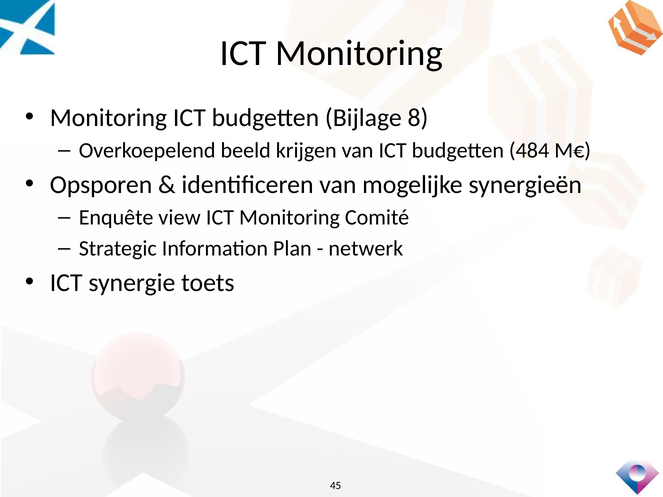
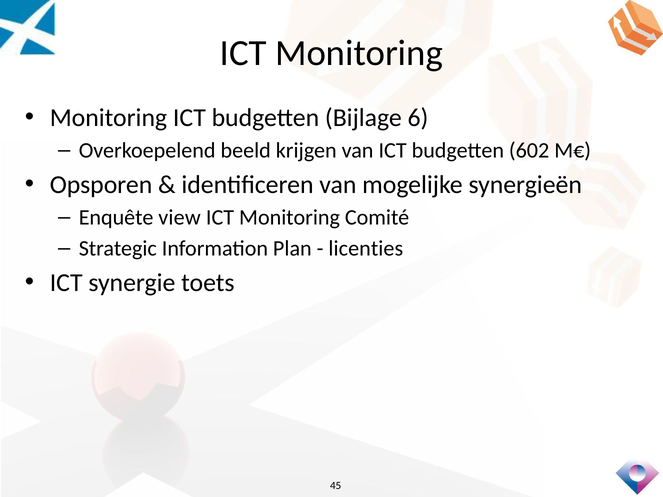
8: 8 -> 6 (418, 118)
484: 484 -> 602 (529, 151)
netwerk: netwerk -> licenties (366, 249)
